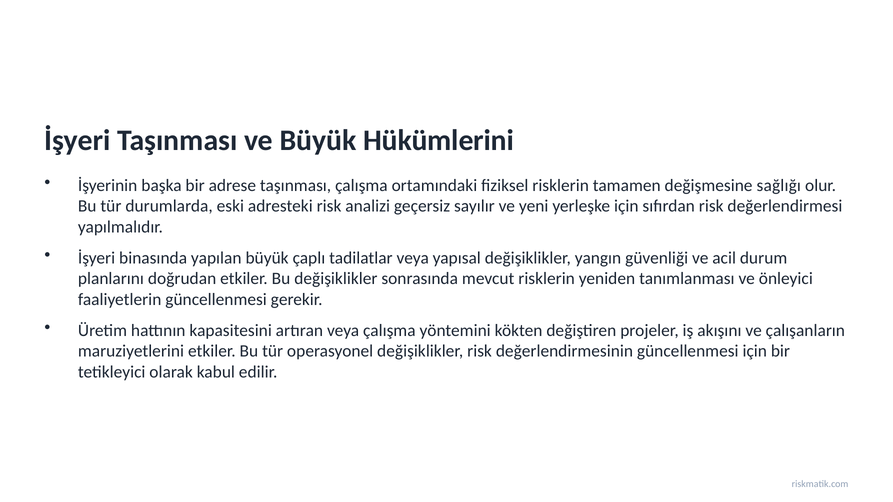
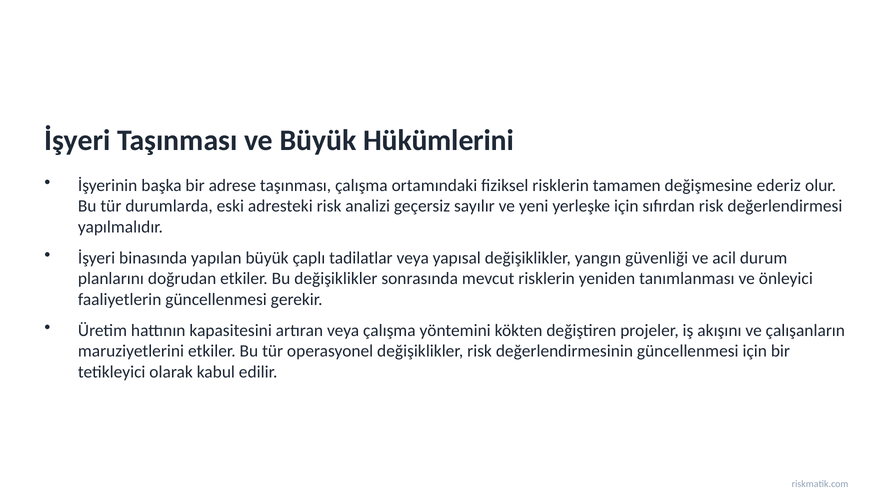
sağlığı: sağlığı -> ederiz (779, 185)
